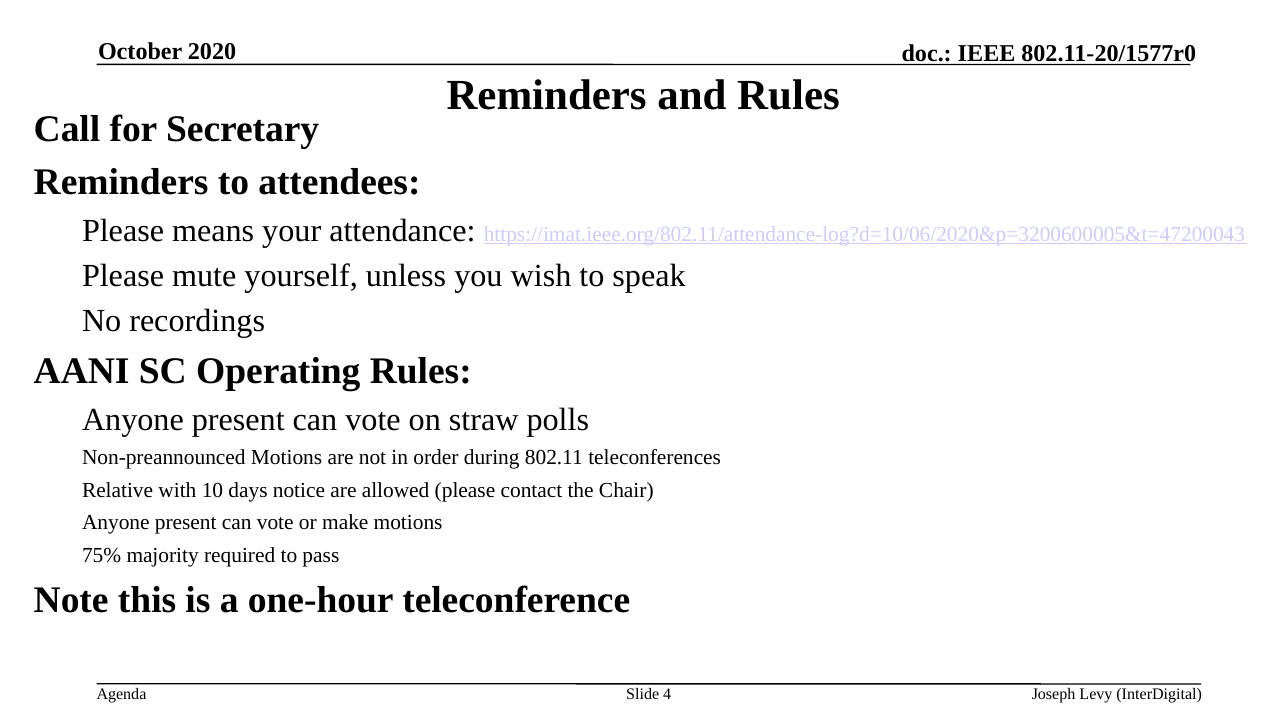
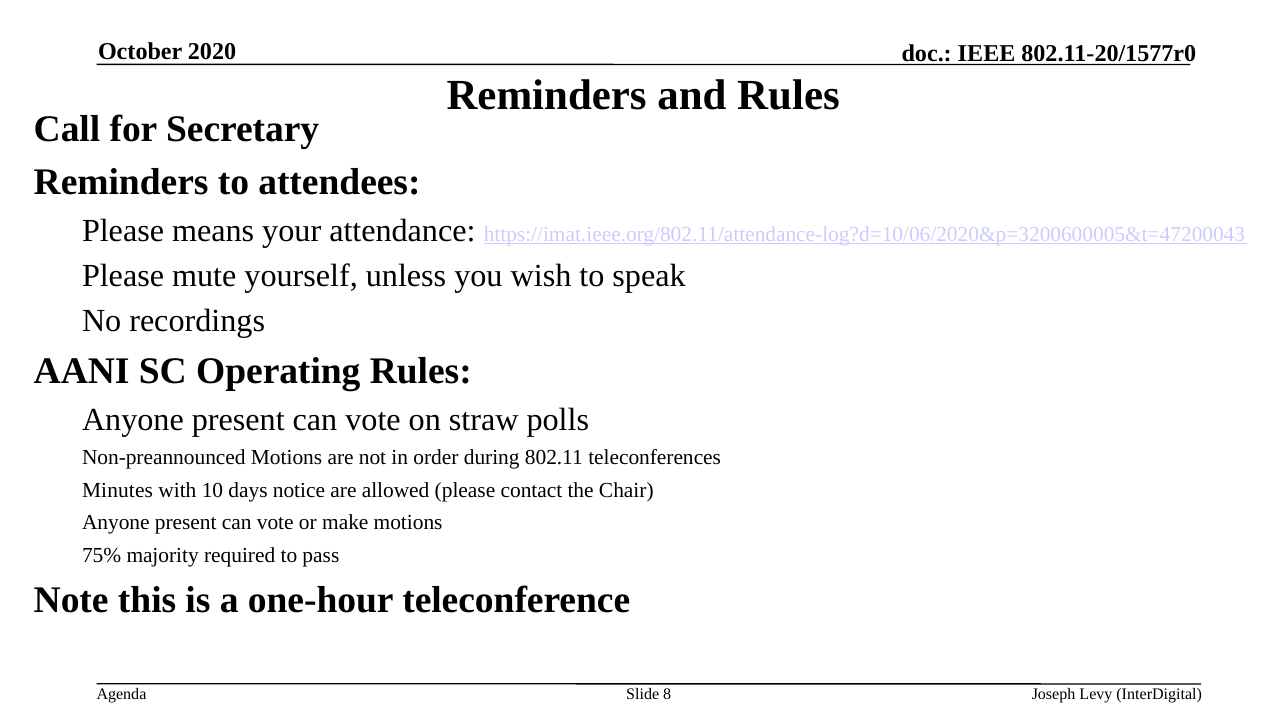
Relative: Relative -> Minutes (117, 490)
4: 4 -> 8 (667, 694)
